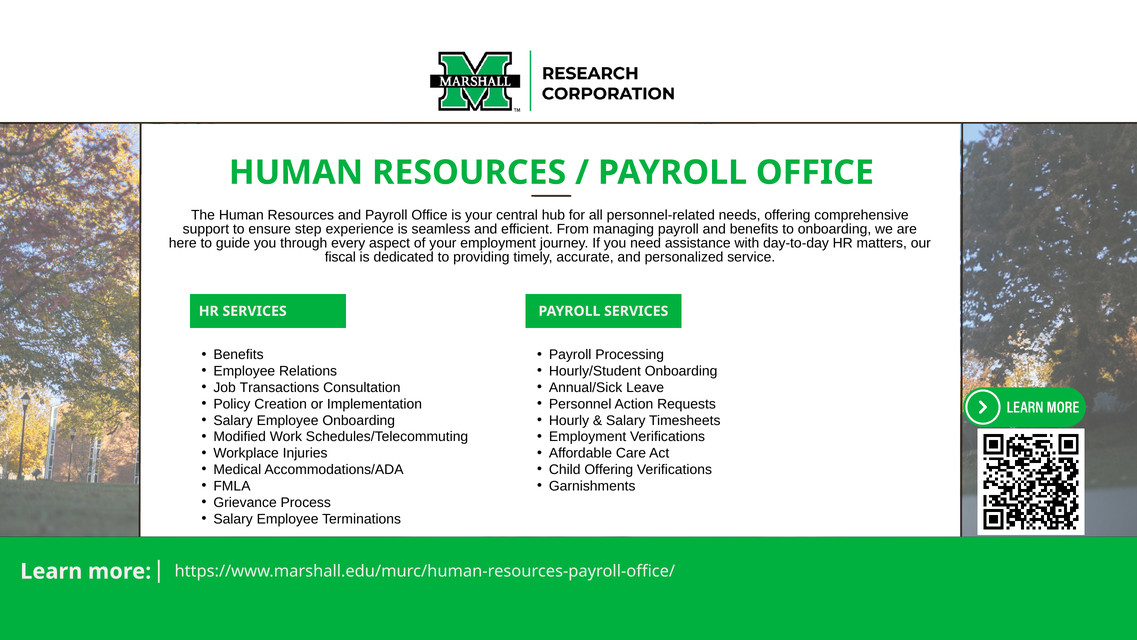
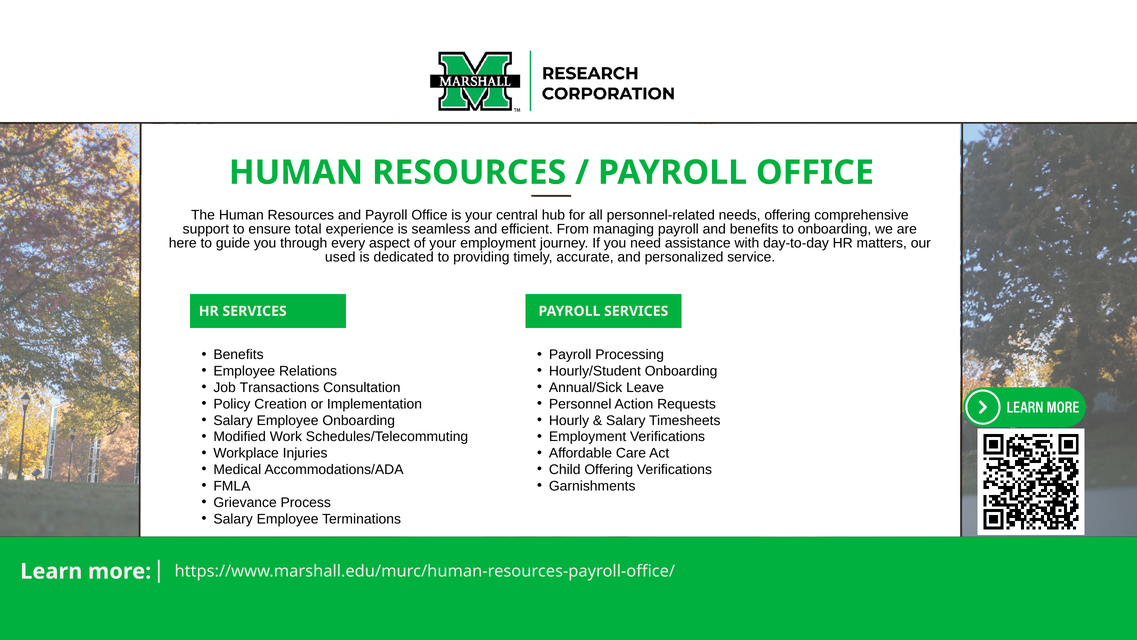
step: step -> total (308, 229)
fiscal: fiscal -> used (340, 257)
